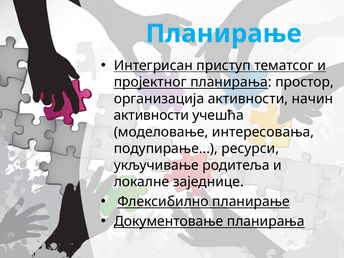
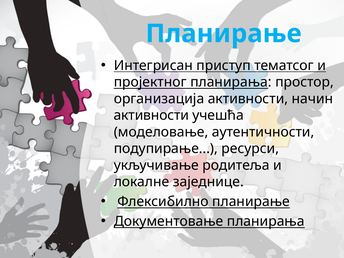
интересовања: интересовања -> аутентичности (263, 132)
